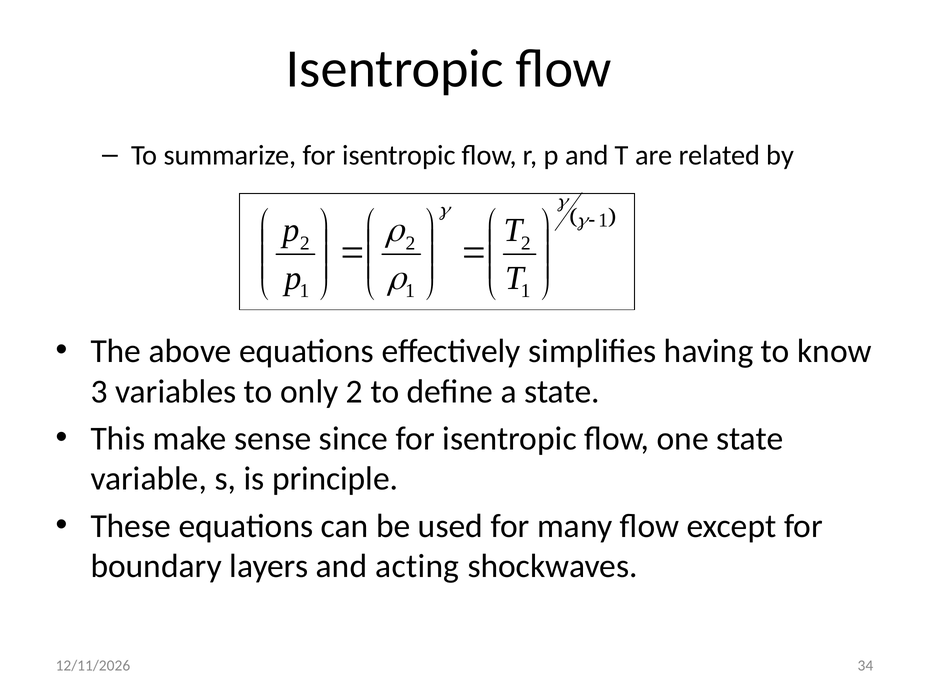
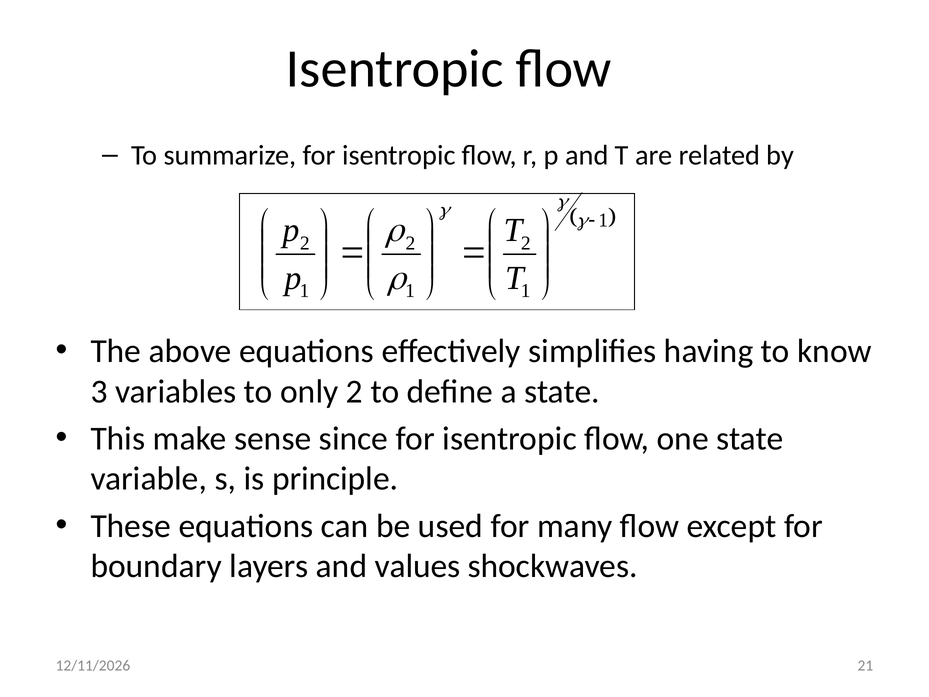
acting: acting -> values (417, 566)
34: 34 -> 21 (865, 665)
